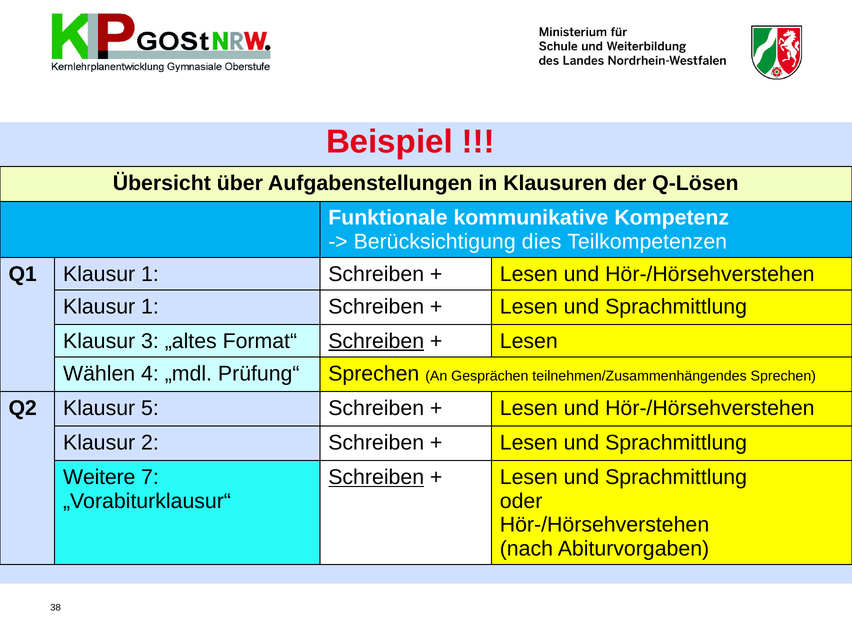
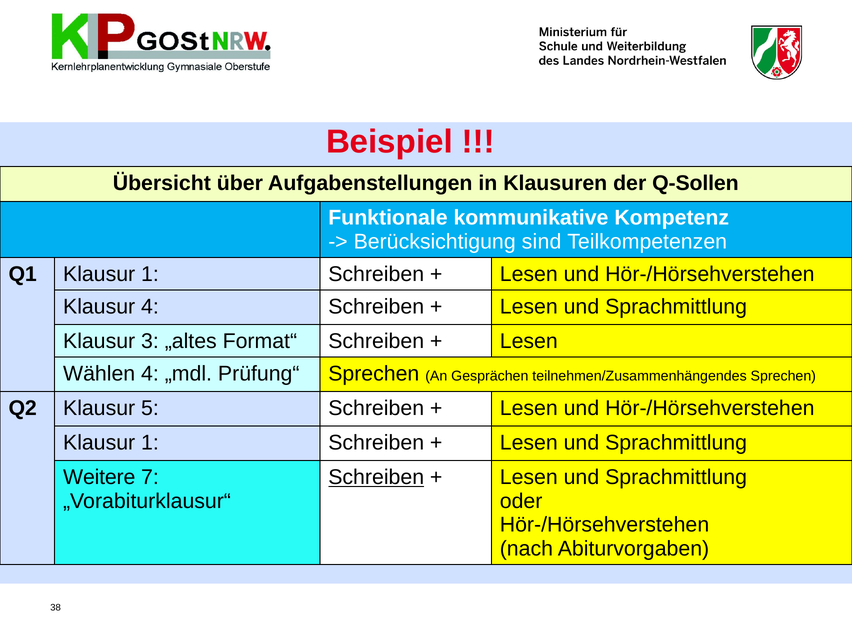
Q-Lösen: Q-Lösen -> Q-Sollen (695, 183)
dies: dies -> sind (542, 242)
1: 1 -> 4 (150, 306)
Schreiben underline: present -> none (376, 341)
2: 2 -> 1 (150, 443)
